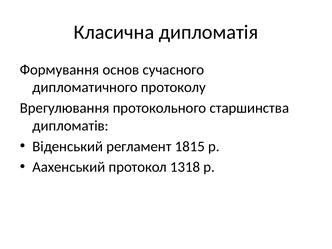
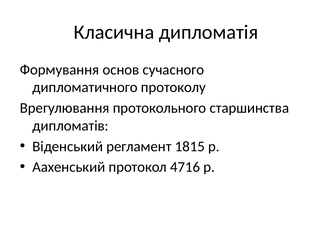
1318: 1318 -> 4716 (185, 167)
